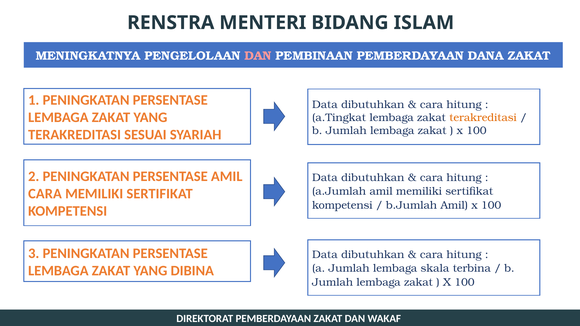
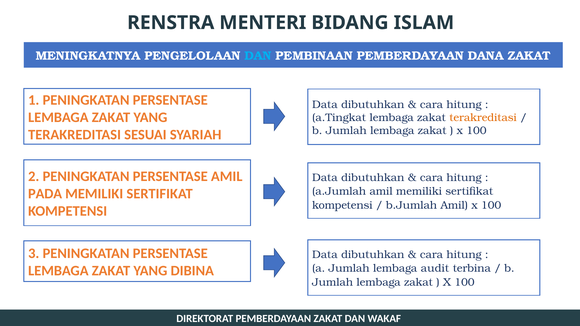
DAN colour: pink -> light blue (258, 56)
CARA: CARA -> PADA (45, 194)
skala: skala -> audit (435, 269)
